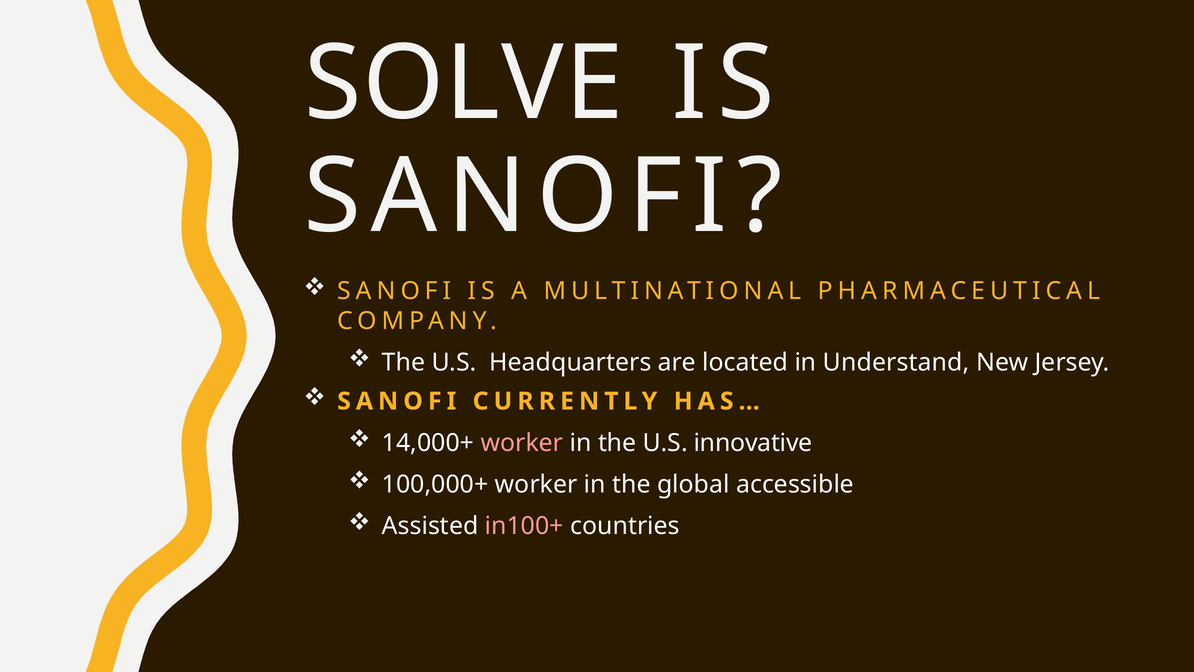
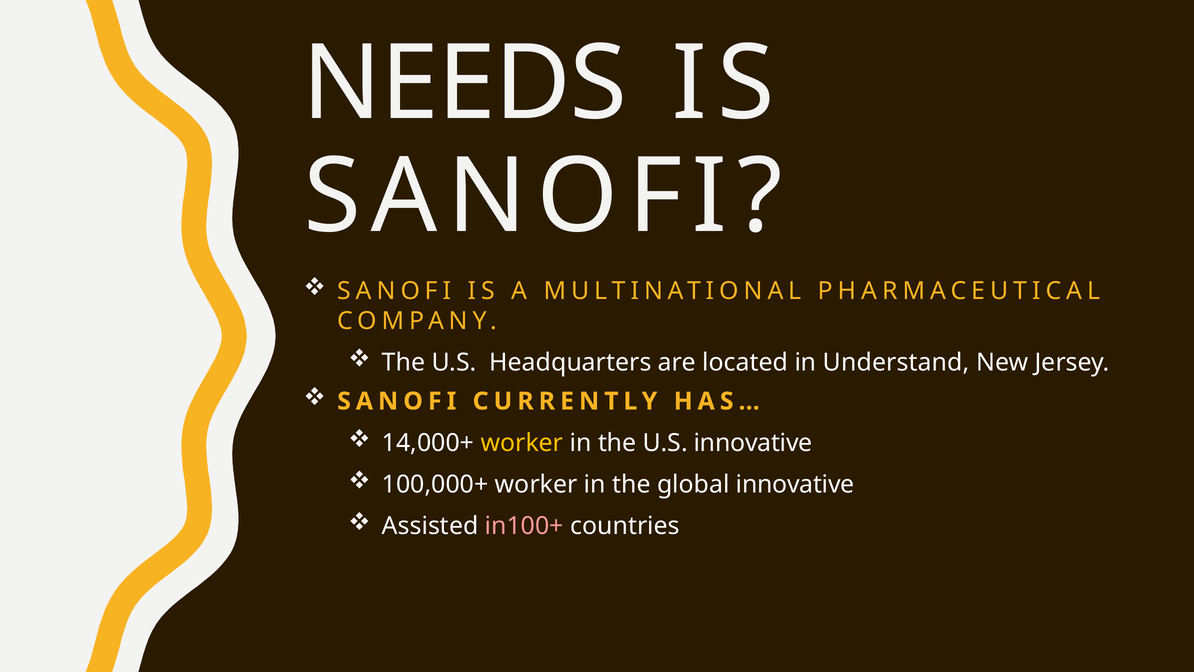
SOLVE: SOLVE -> NEEDS (465, 84)
worker colour: pink -> yellow (522, 443)
global accessible: accessible -> innovative (795, 484)
